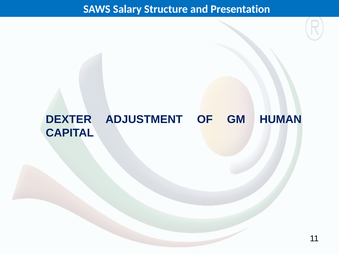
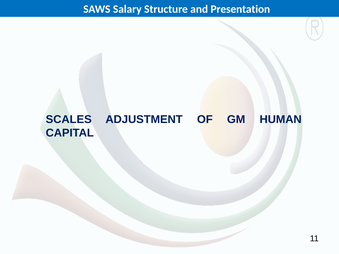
DEXTER: DEXTER -> SCALES (69, 119)
